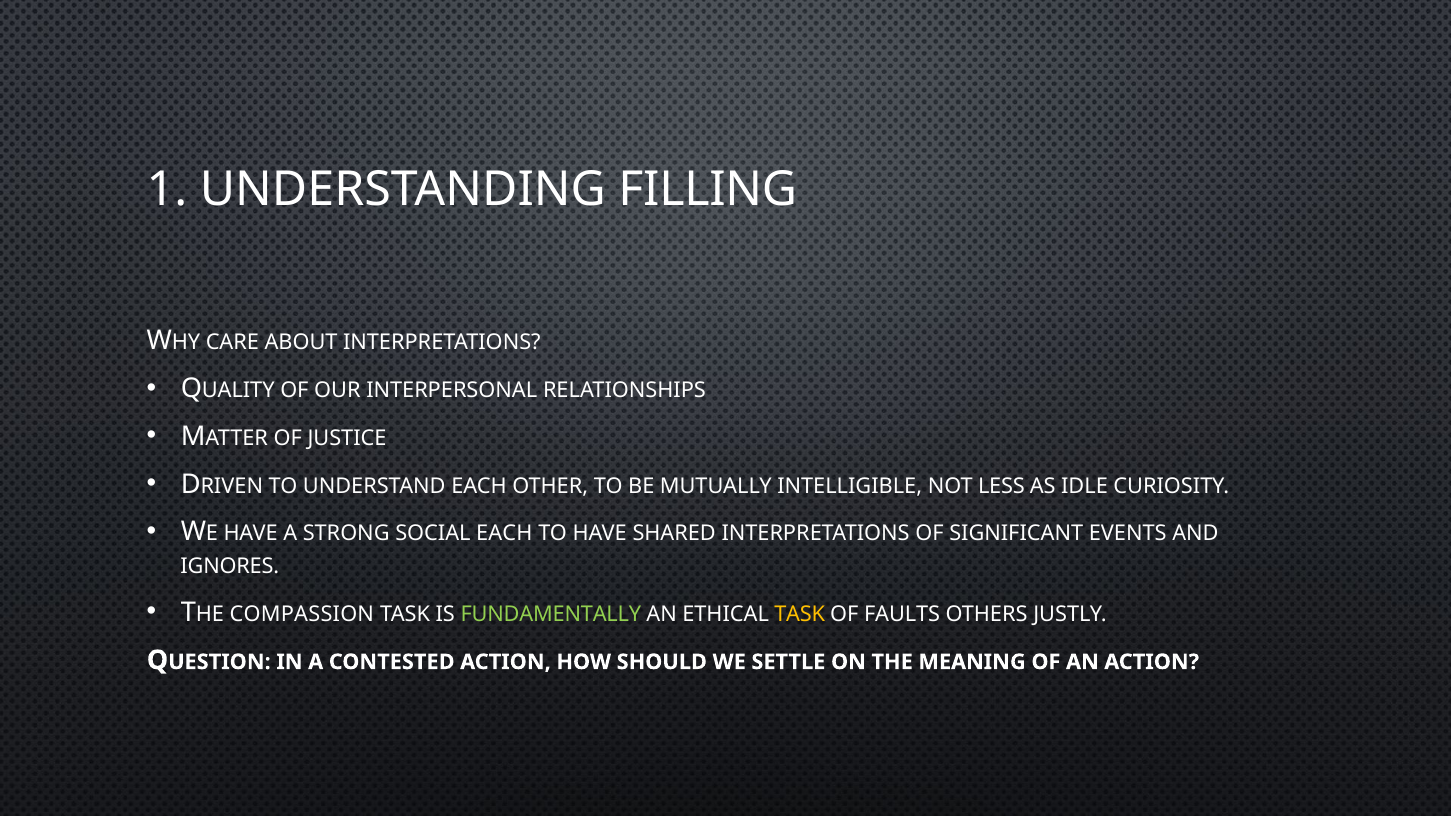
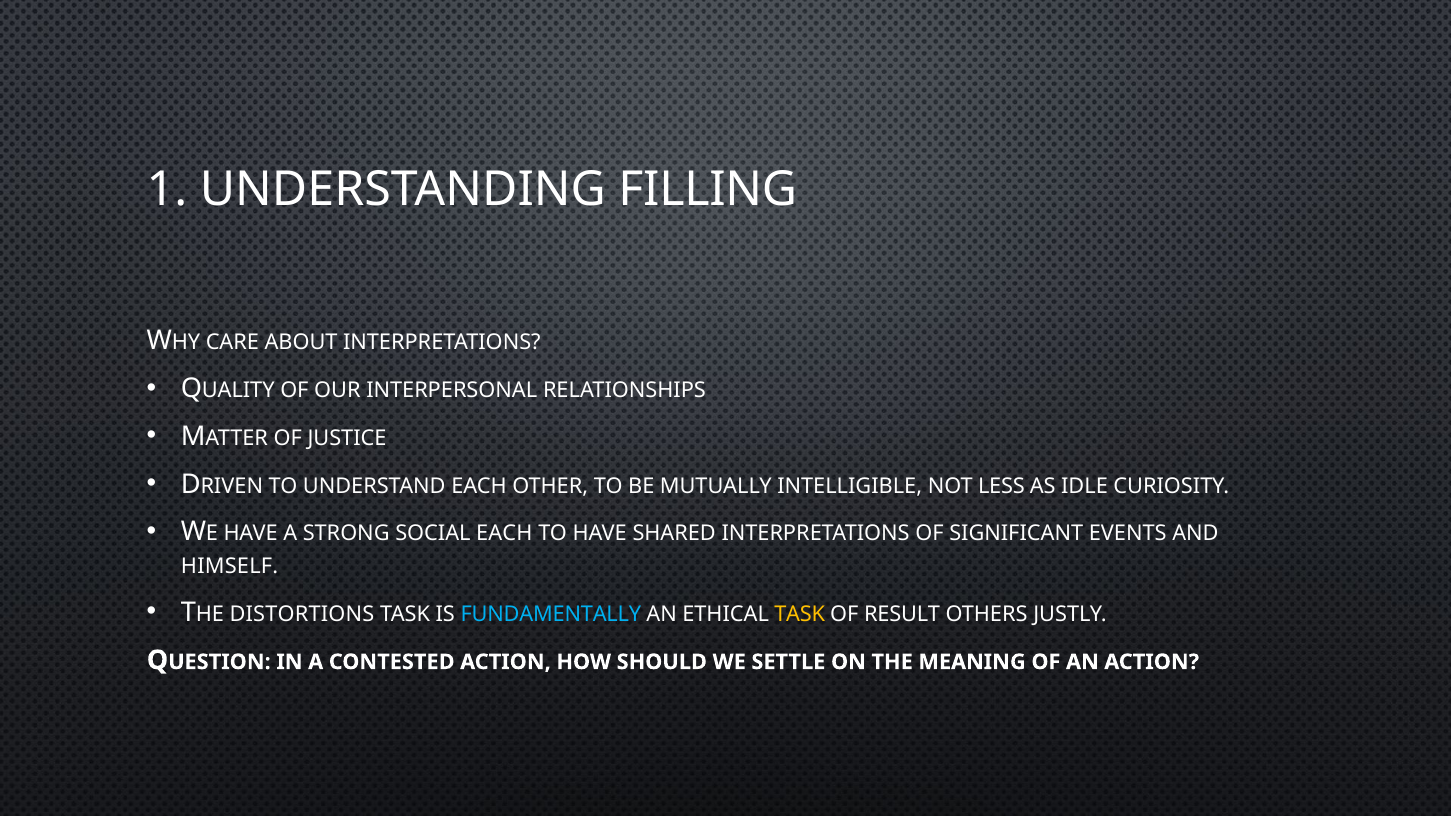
IGNORES: IGNORES -> HIMSELF (230, 567)
COMPASSION: COMPASSION -> DISTORTIONS (302, 614)
FUNDAMENTALLY colour: light green -> light blue (551, 614)
FAULTS: FAULTS -> RESULT (902, 614)
